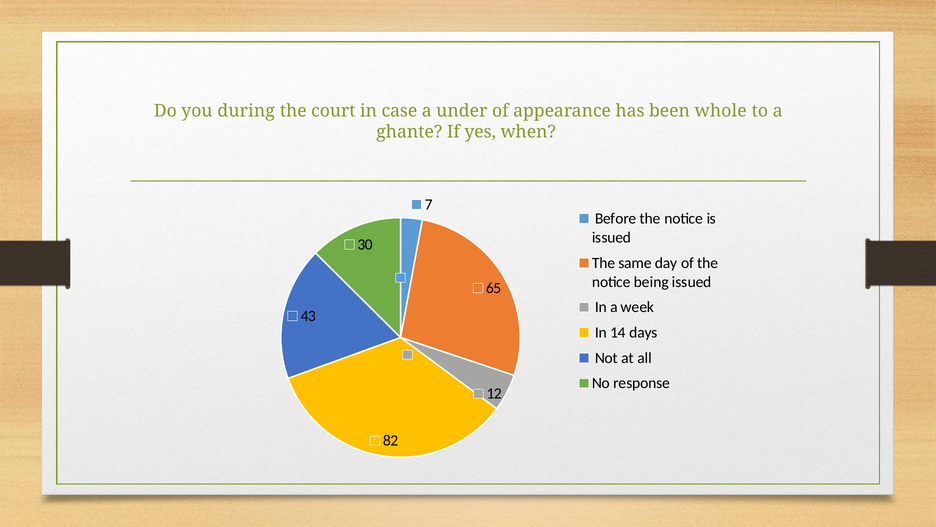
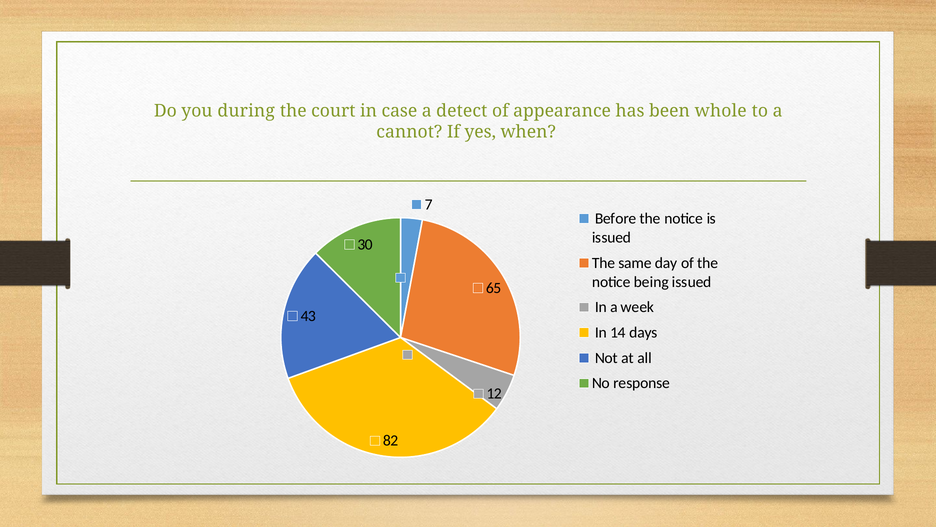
under: under -> detect (462, 111)
ghante: ghante -> cannot (409, 132)
